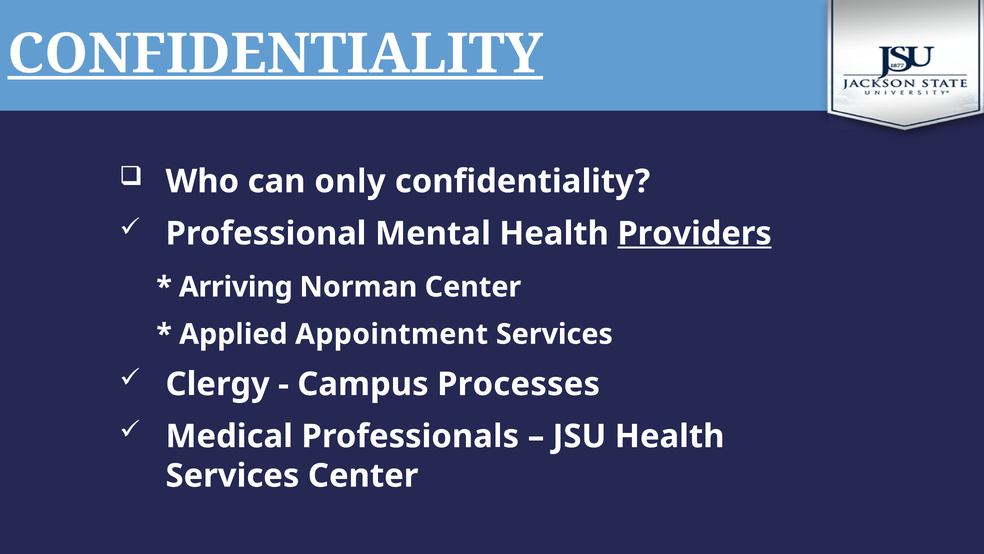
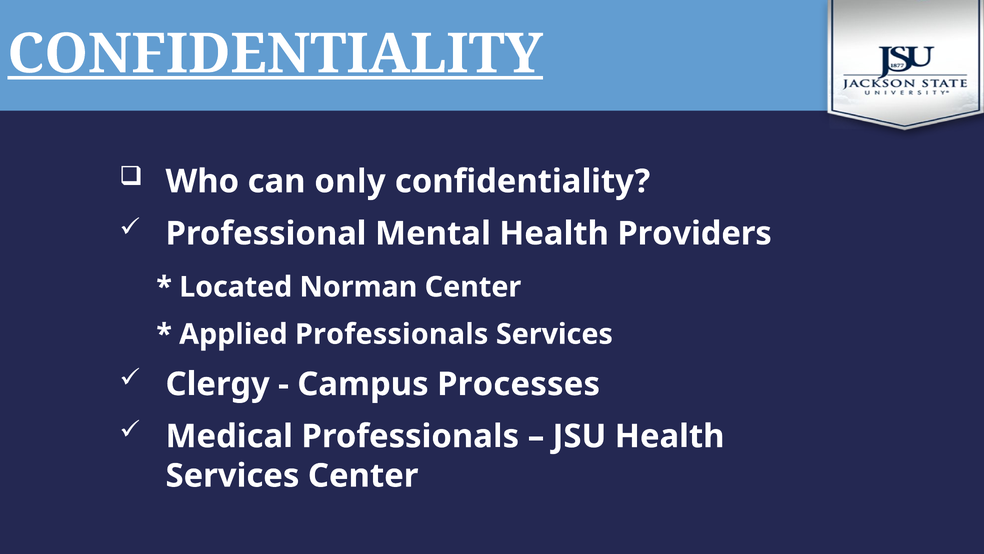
Providers underline: present -> none (695, 233)
Arriving: Arriving -> Located (236, 287)
Applied Appointment: Appointment -> Professionals (392, 334)
